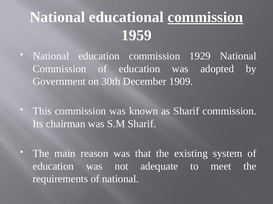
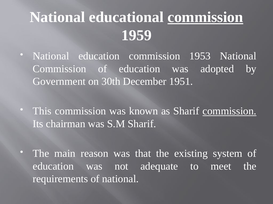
1929: 1929 -> 1953 (200, 56)
1909: 1909 -> 1951 (181, 82)
commission underline: none -> present (229, 111)
